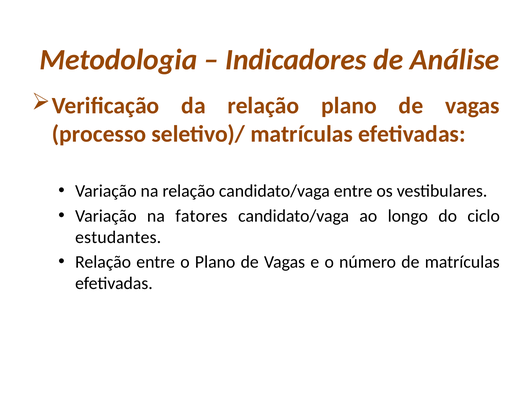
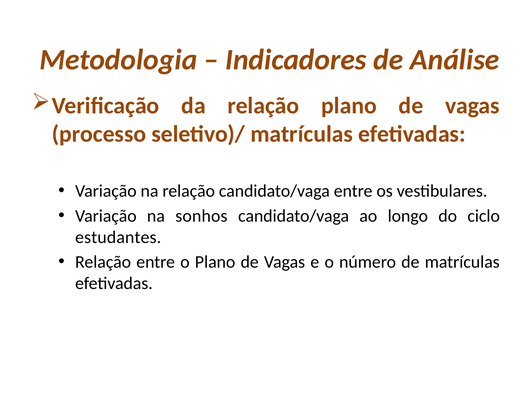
fatores: fatores -> sonhos (201, 216)
